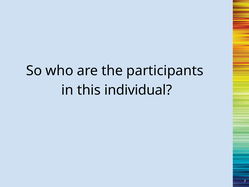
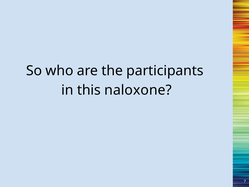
individual: individual -> naloxone (138, 90)
